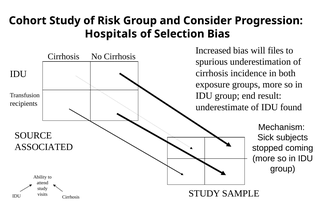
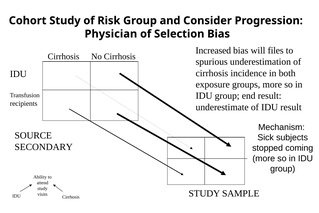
Hospitals: Hospitals -> Physician (111, 34)
IDU found: found -> result (291, 107)
ASSOCIATED: ASSOCIATED -> SECONDARY (44, 147)
